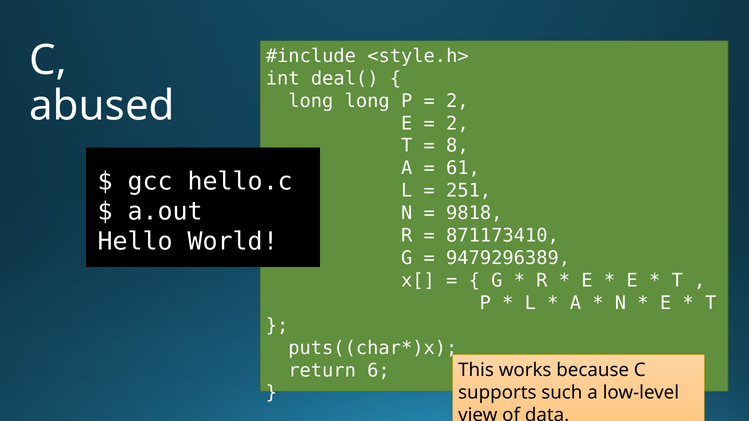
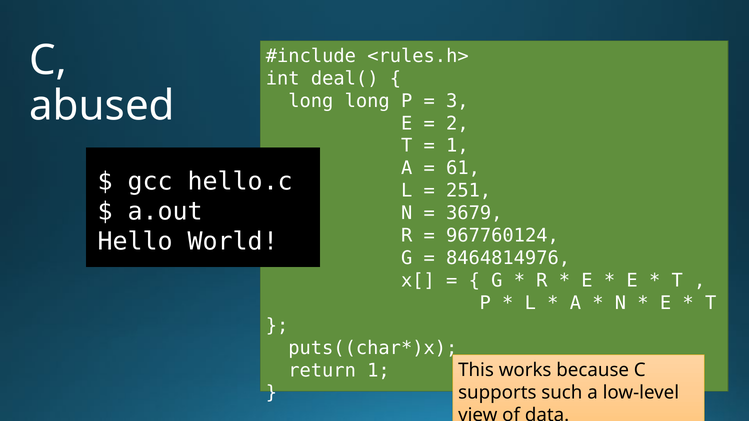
<style.h>: <style.h> -> <rules.h> (418, 56)
2: 2 -> 3 (457, 101)
8: 8 -> 1 (457, 146)
9818: 9818 -> 3679 (474, 213)
871173410: 871173410 -> 967760124 (502, 236)
9479296389: 9479296389 -> 8464814976 (508, 258)
return 6: 6 -> 1 (378, 371)
